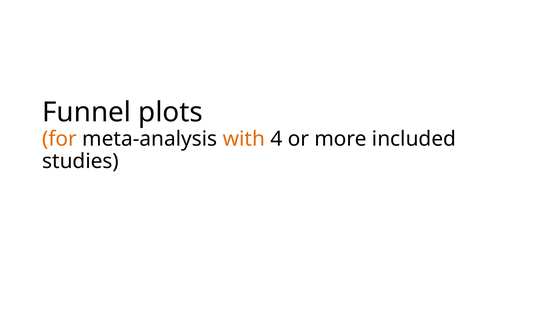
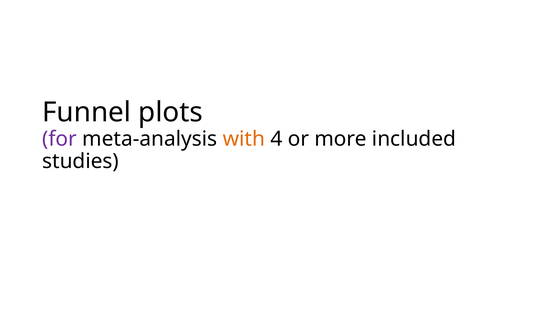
for colour: orange -> purple (60, 139)
